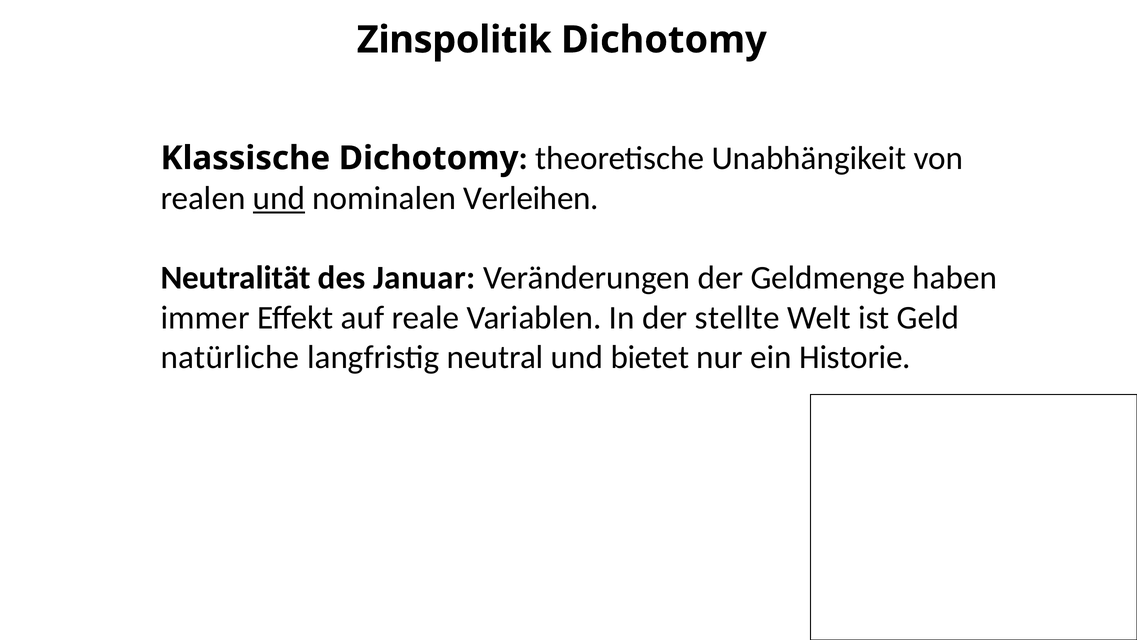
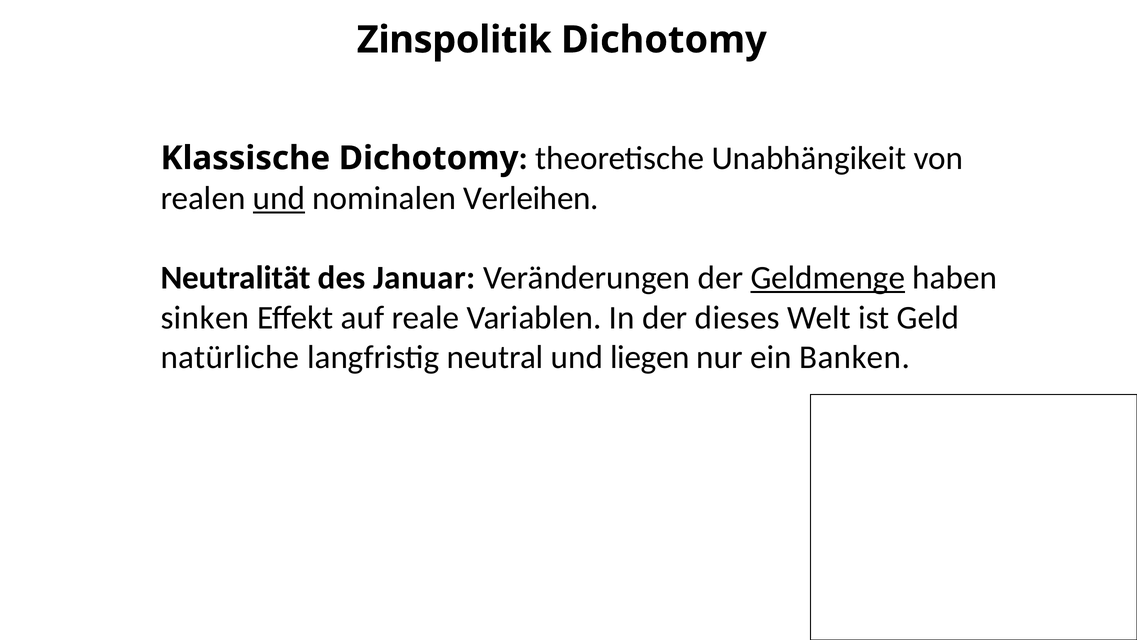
Geldmenge underline: none -> present (828, 278)
immer: immer -> sinken (205, 317)
stellte: stellte -> dieses (737, 317)
bietet: bietet -> liegen (650, 357)
Historie: Historie -> Banken (855, 357)
